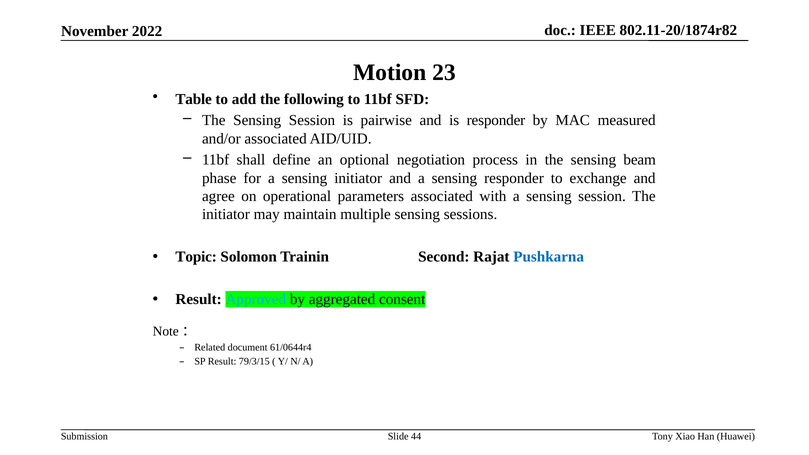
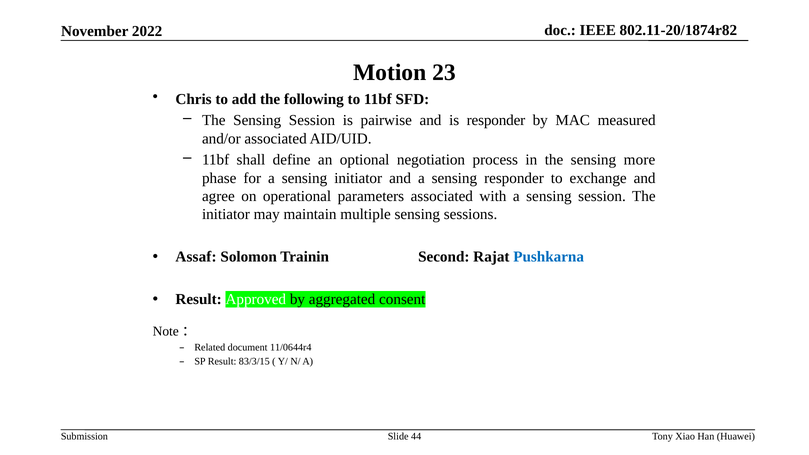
Table: Table -> Chris (194, 99)
beam: beam -> more (640, 160)
Topic: Topic -> Assaf (196, 257)
Approved colour: light blue -> white (256, 299)
61/0644r4: 61/0644r4 -> 11/0644r4 (291, 348)
79/3/15: 79/3/15 -> 83/3/15 (254, 362)
